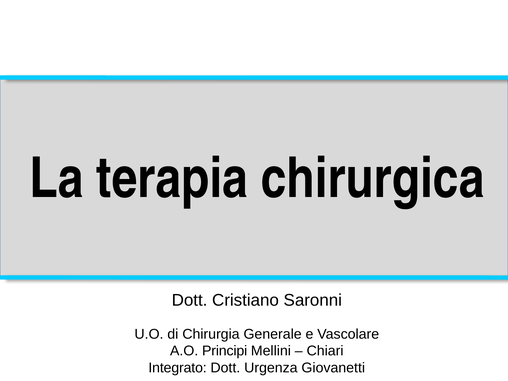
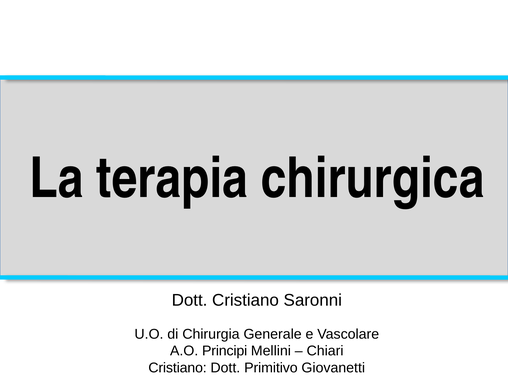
Integrato: Integrato -> Cristiano (178, 368)
Urgenza: Urgenza -> Primitivo (271, 368)
